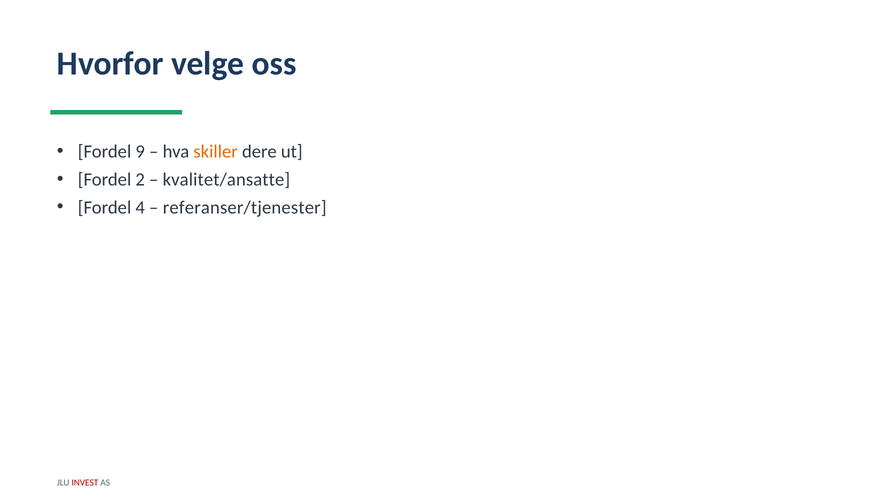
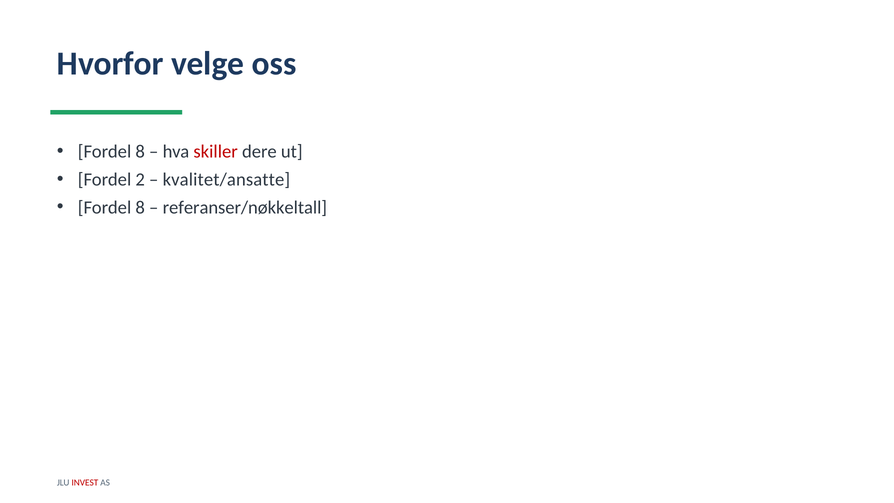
9: 9 -> 8 (140, 151)
skiller colour: orange -> red (216, 151)
4: 4 -> 8 (140, 207)
referanser/tjenester: referanser/tjenester -> referanser/nøkkeltall (245, 207)
